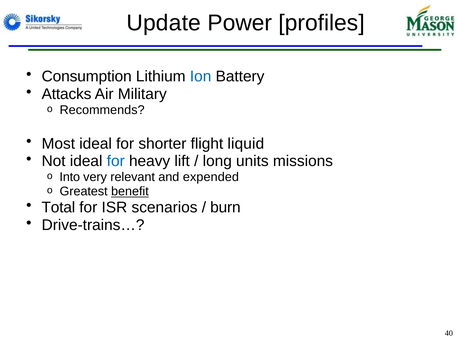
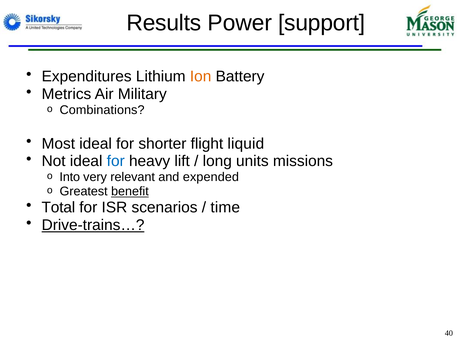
Update: Update -> Results (164, 23)
profiles: profiles -> support (322, 23)
Consumption: Consumption -> Expenditures (87, 76)
Ion colour: blue -> orange (201, 76)
Attacks: Attacks -> Metrics (66, 94)
Recommends: Recommends -> Combinations (102, 110)
burn: burn -> time (225, 207)
Drive-trains… underline: none -> present (93, 225)
